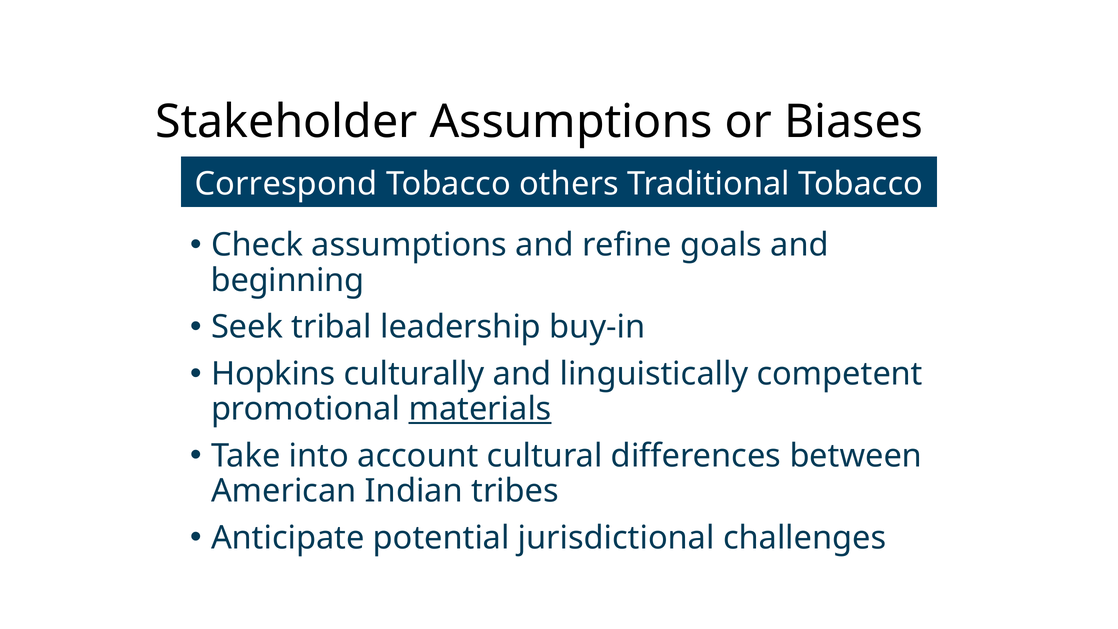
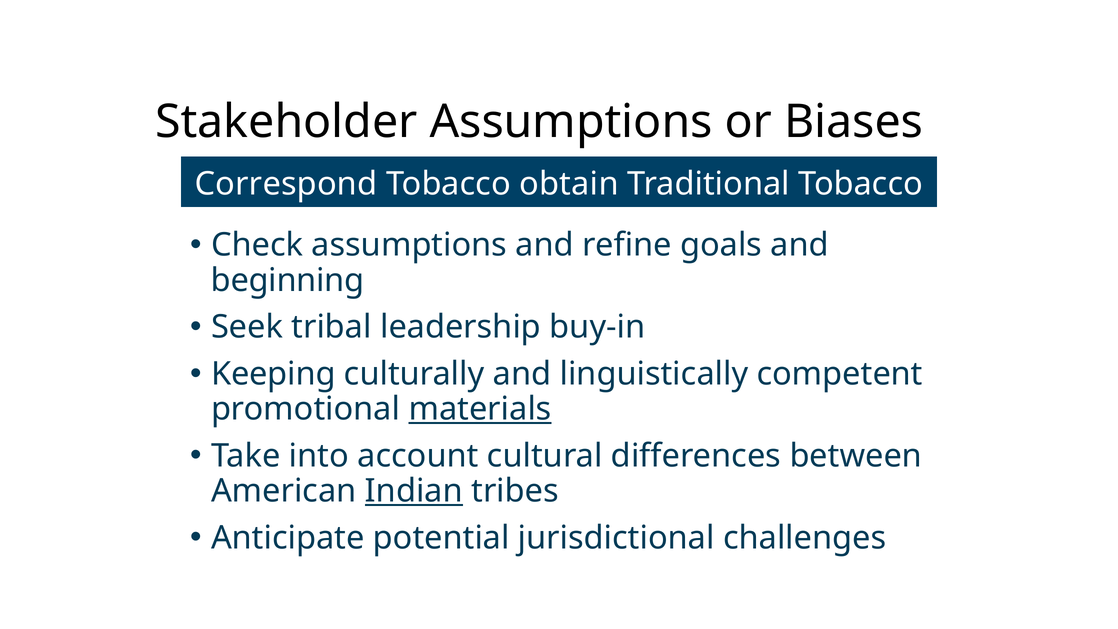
others: others -> obtain (569, 184)
Hopkins: Hopkins -> Keeping (273, 374)
Indian underline: none -> present (414, 491)
